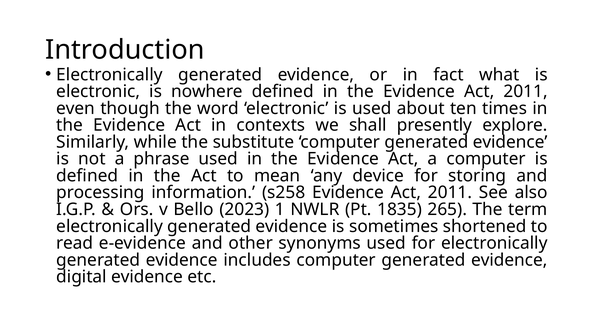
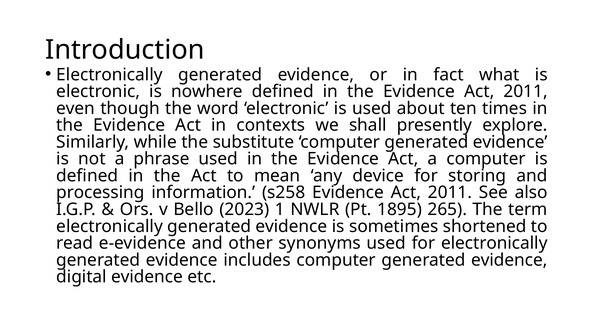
1835: 1835 -> 1895 (400, 209)
